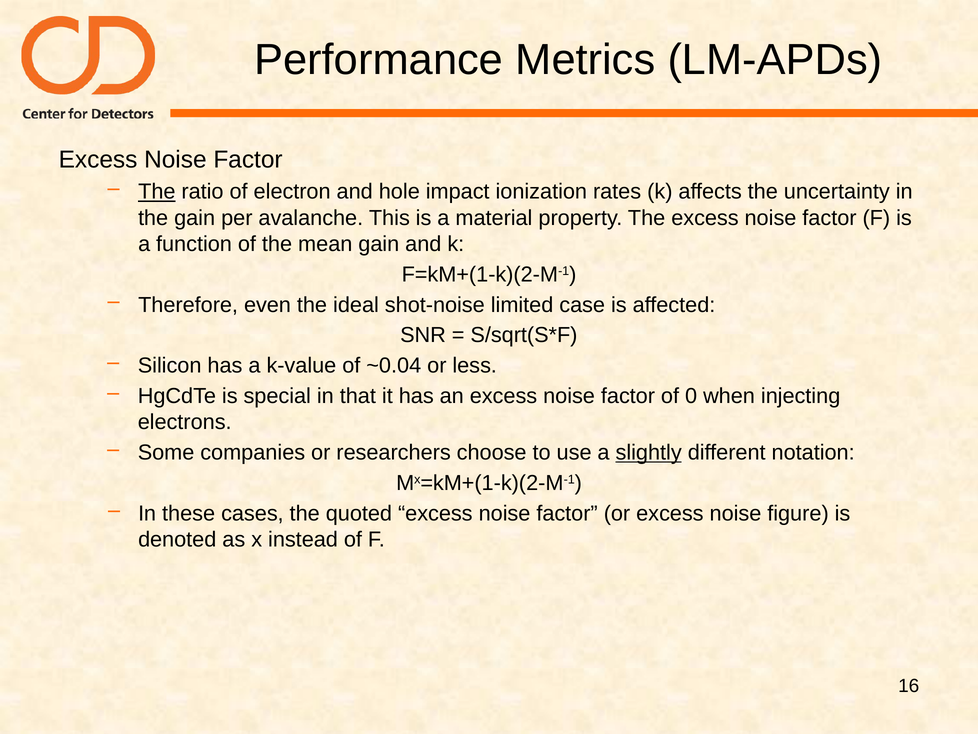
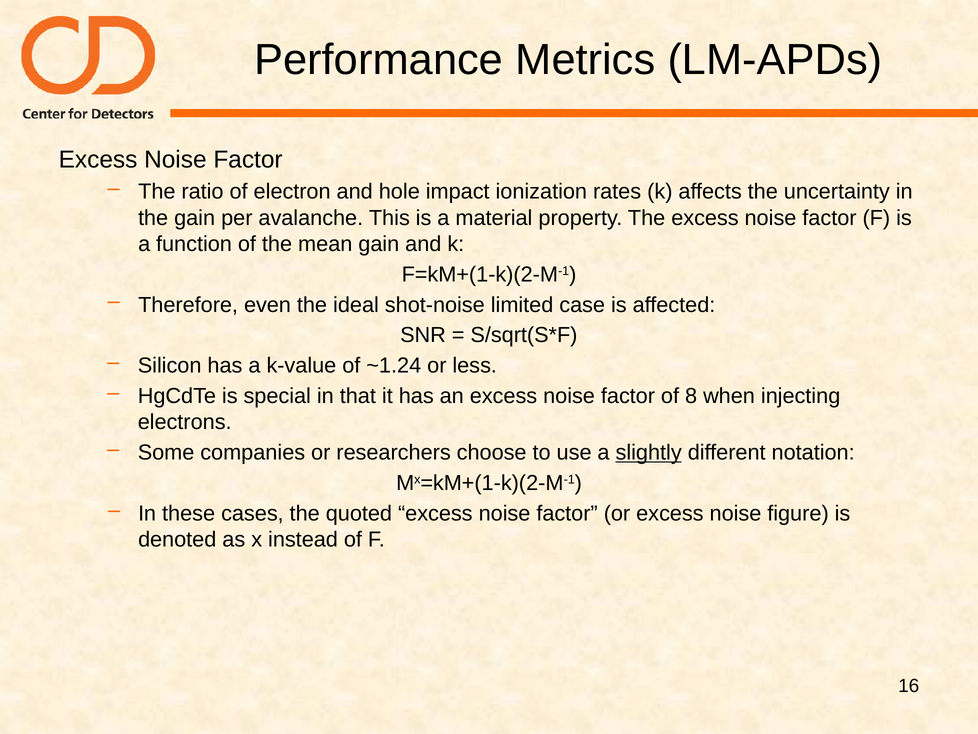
The underline: present -> none (157, 192)
~0.04: ~0.04 -> ~1.24 (394, 365)
0: 0 -> 8 (691, 396)
